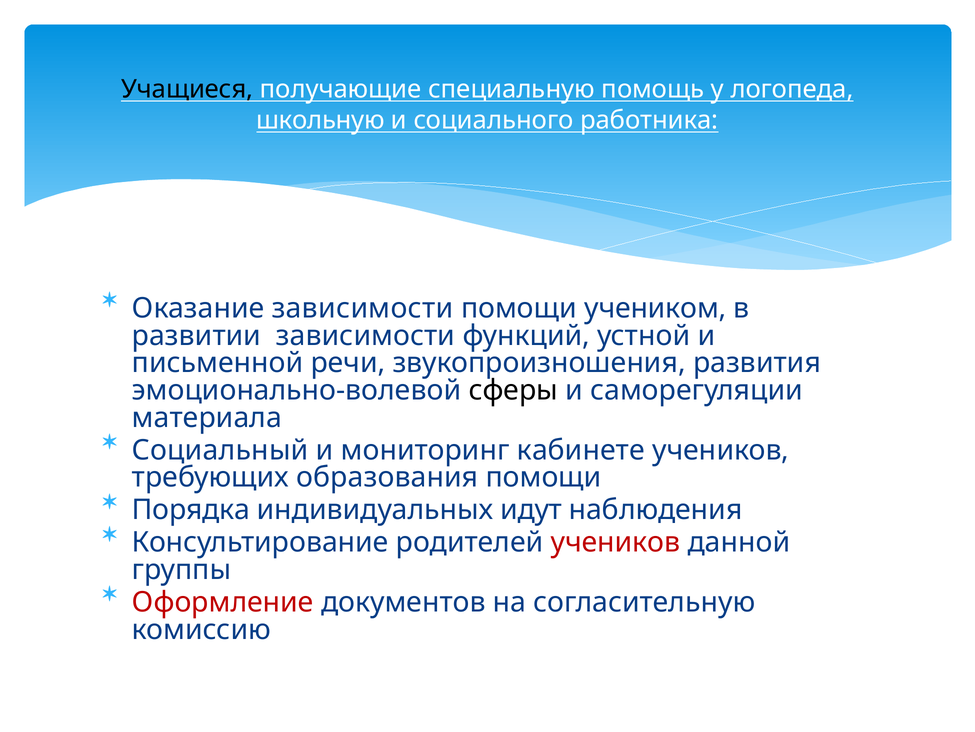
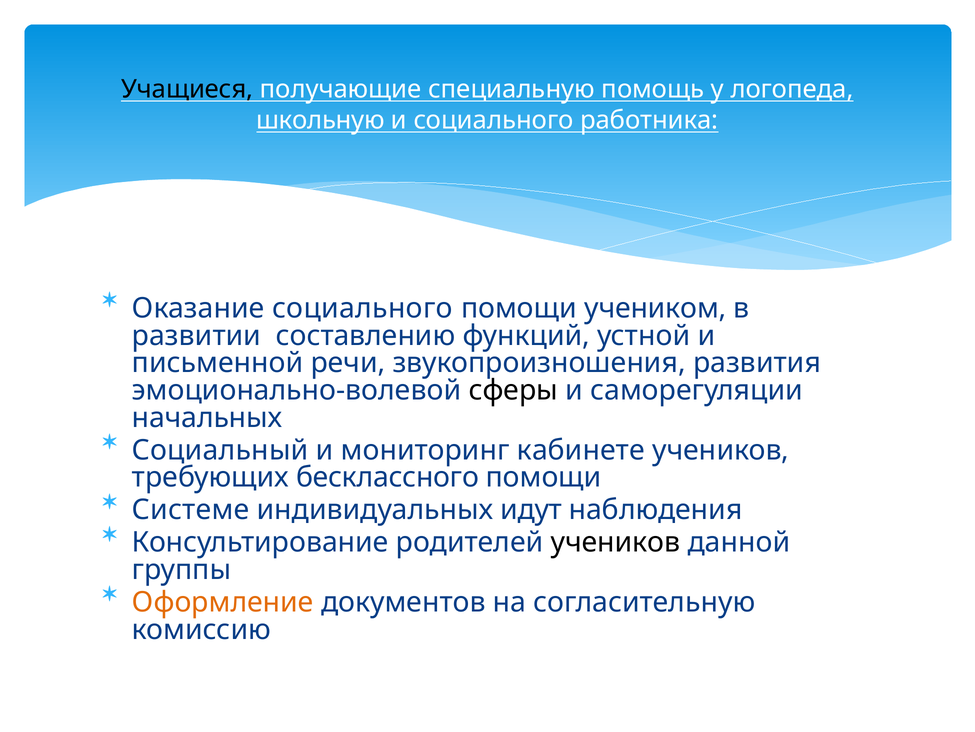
Оказание зависимости: зависимости -> социального (362, 308)
развитии зависимости: зависимости -> составлению (366, 335)
материала: материала -> начальных (207, 417)
образования: образования -> бесклассного (387, 477)
Порядка: Порядка -> Системе (191, 509)
учеников colour: red -> black (616, 542)
Оформление colour: red -> orange (223, 602)
